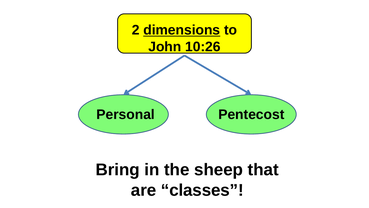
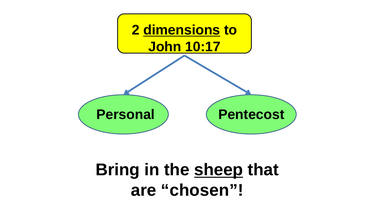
10:26: 10:26 -> 10:17 (203, 47)
sheep underline: none -> present (219, 170)
classes: classes -> chosen (202, 190)
